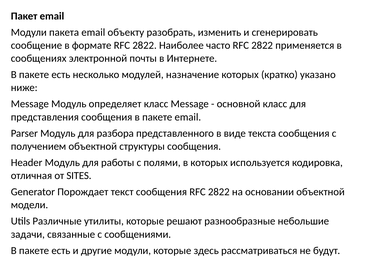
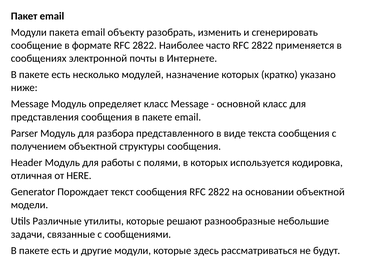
SITES: SITES -> HERE (79, 175)
